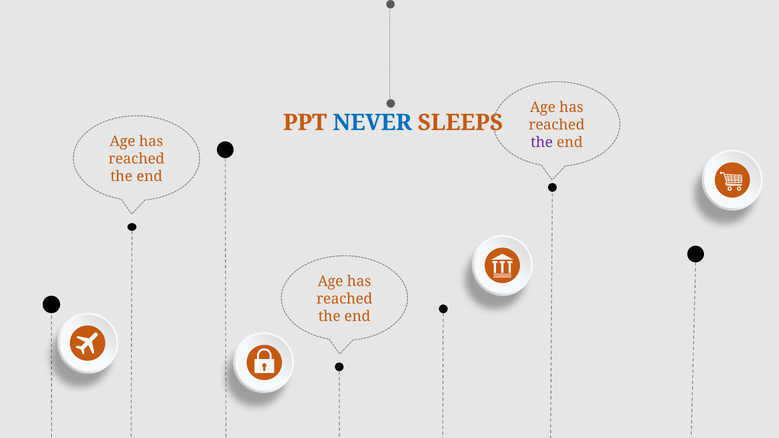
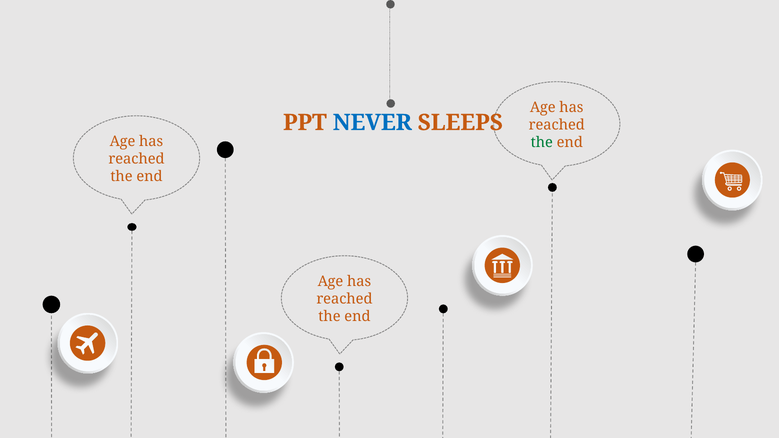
the colour: purple -> green (542, 143)
